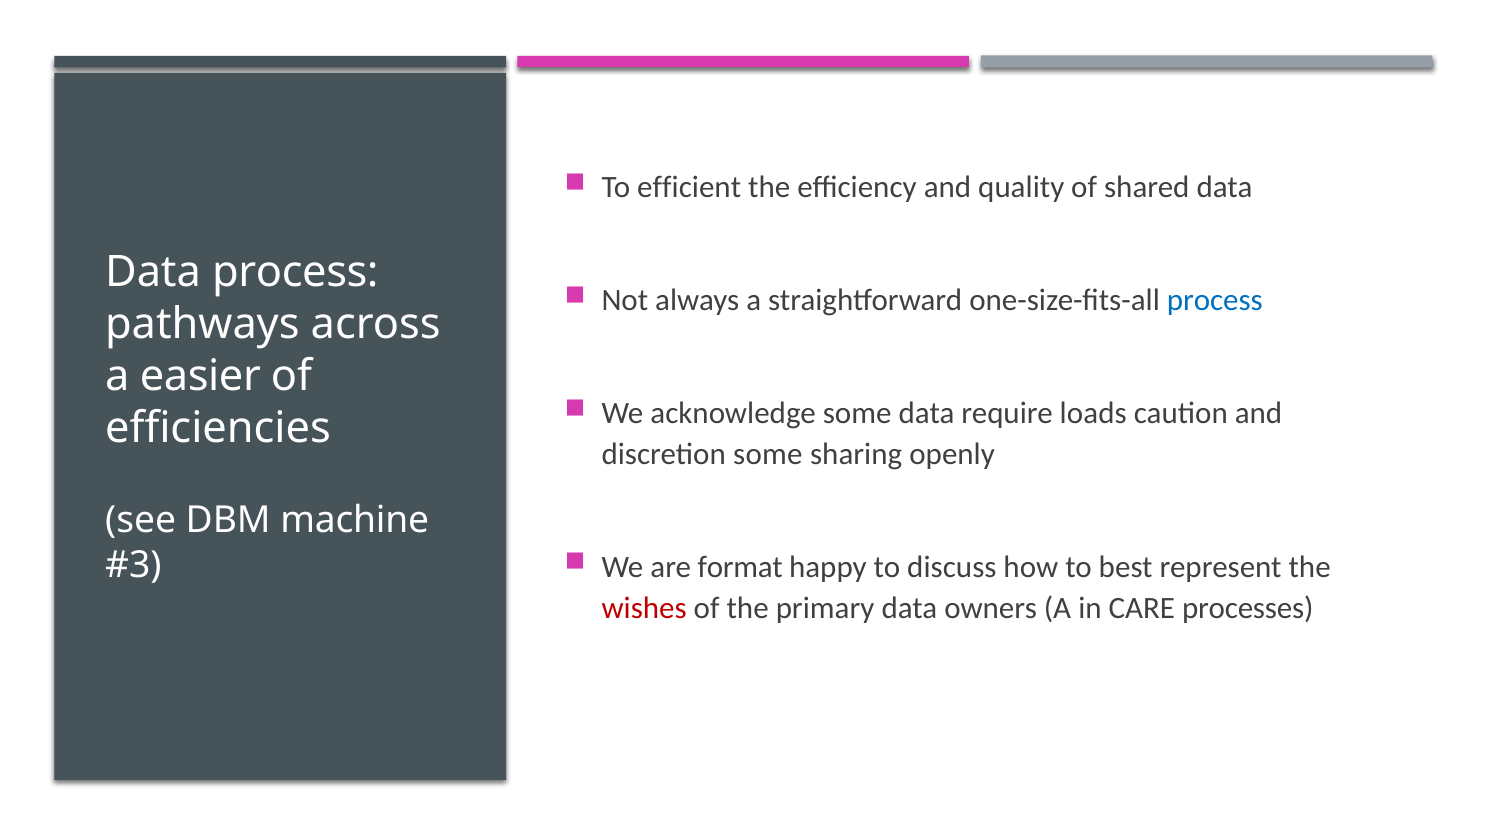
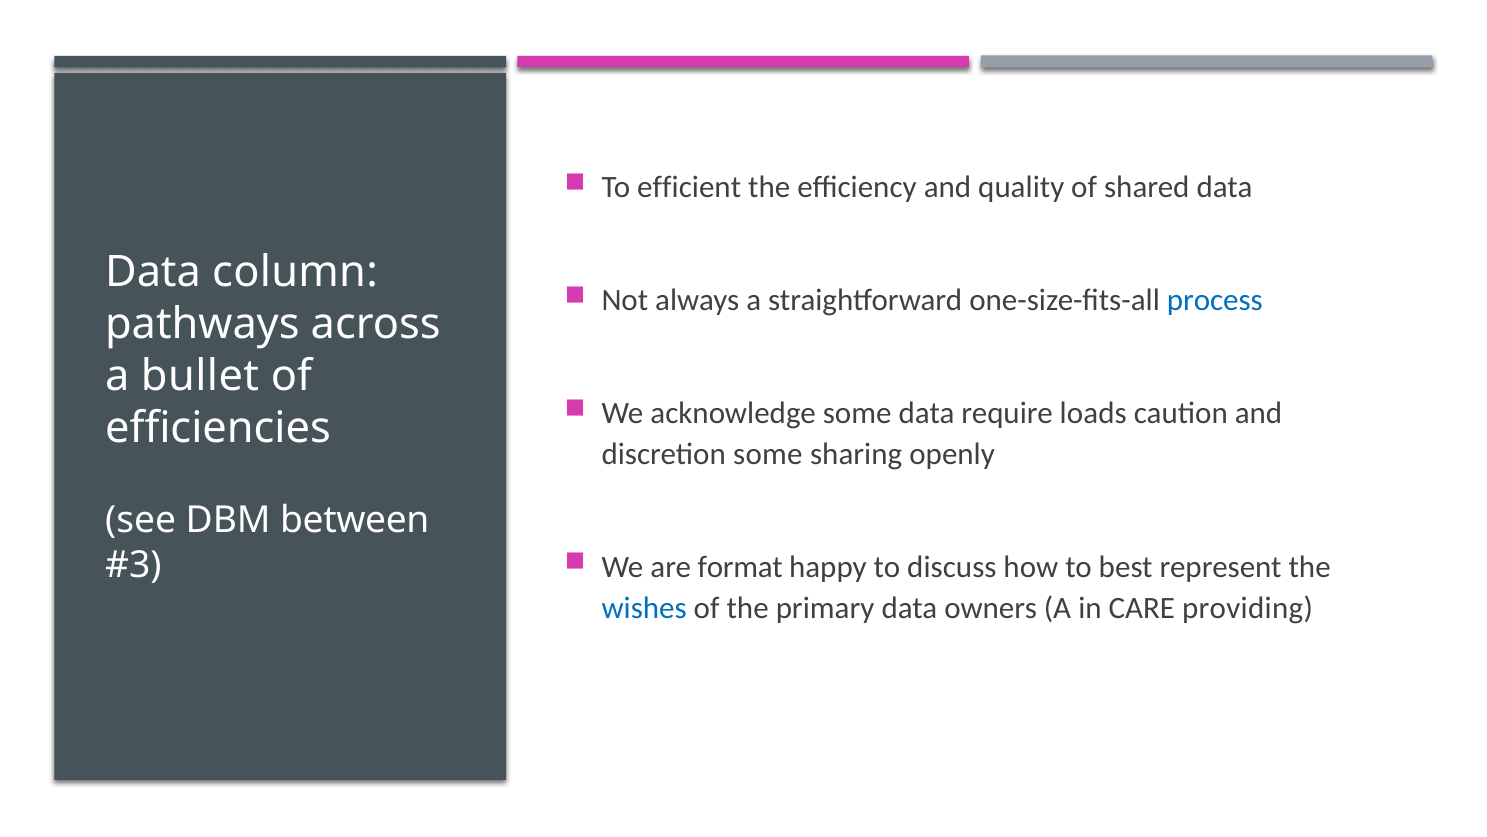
Data process: process -> column (295, 272)
easier: easier -> bullet (200, 376)
machine: machine -> between (355, 520)
wishes colour: red -> blue (644, 608)
processes: processes -> providing (1247, 608)
